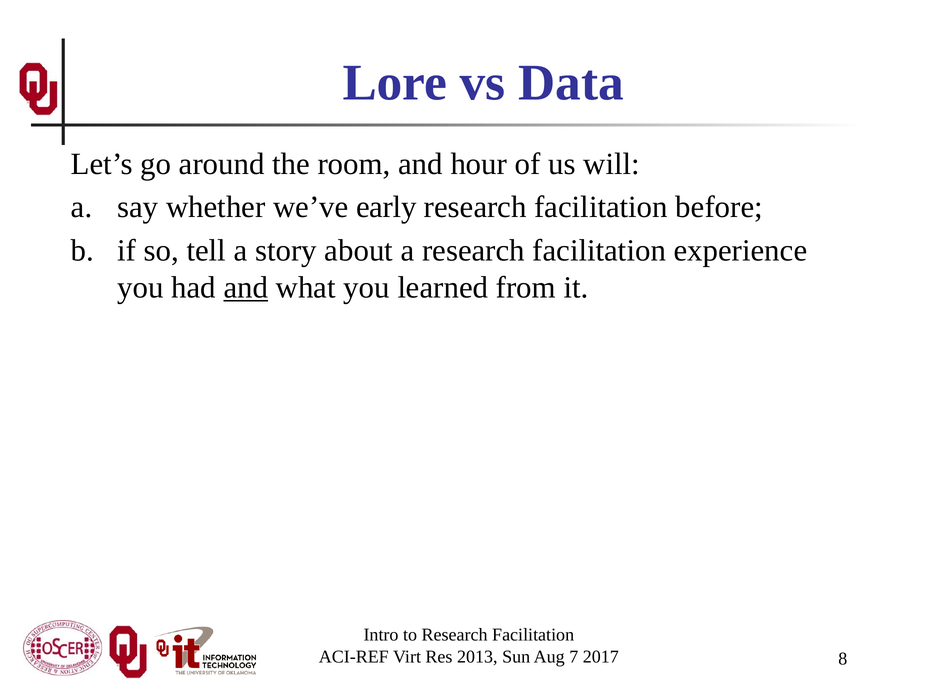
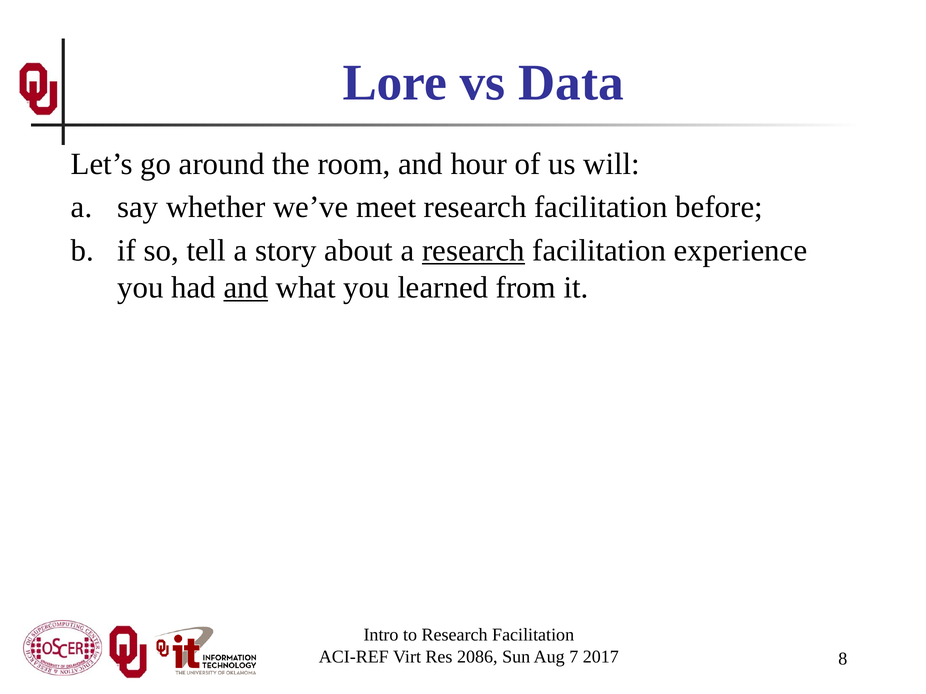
early: early -> meet (386, 207)
research underline: none -> present (473, 251)
2013: 2013 -> 2086 (477, 657)
